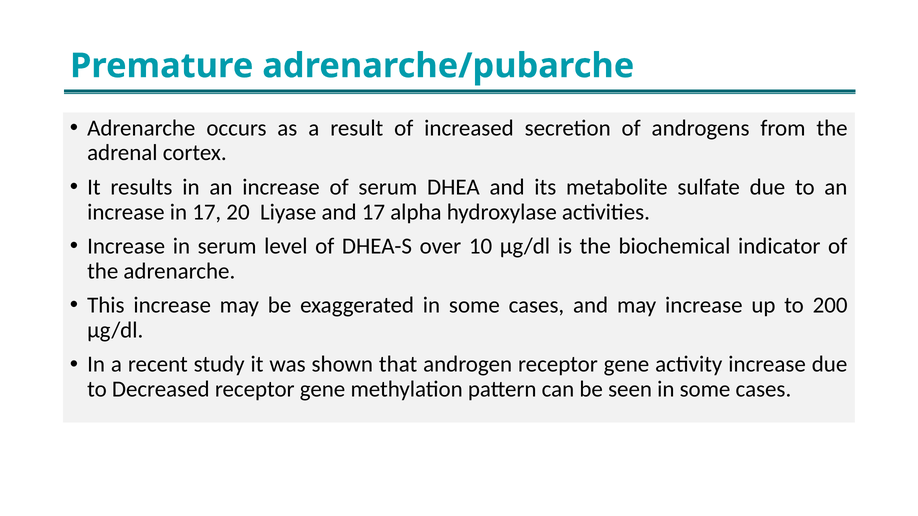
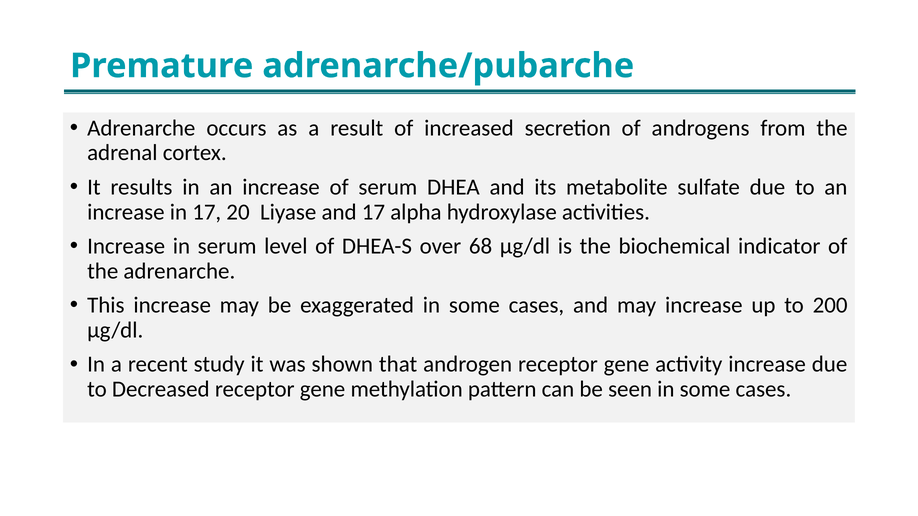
10: 10 -> 68 (481, 246)
